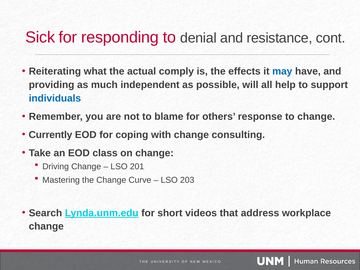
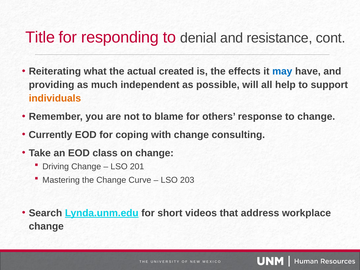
Sick: Sick -> Title (40, 37)
comply: comply -> created (176, 71)
individuals colour: blue -> orange (55, 98)
